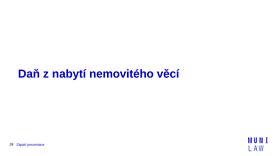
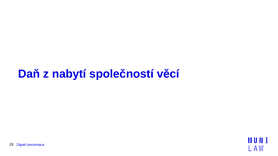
nemovitého: nemovitého -> společností (122, 74)
